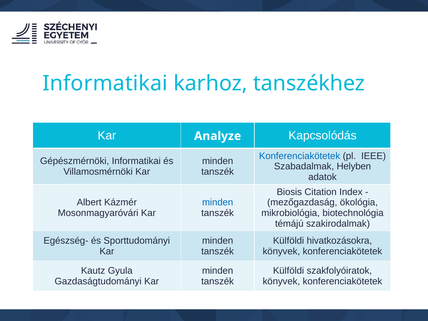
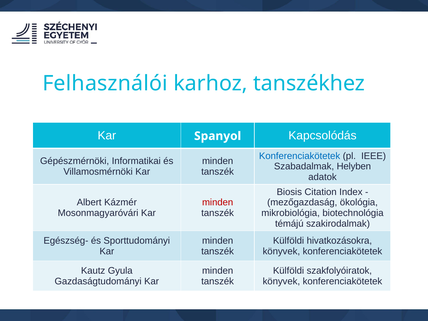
Informatikai: Informatikai -> Felhasználói (105, 83)
Analyze: Analyze -> Spanyol (218, 136)
minden colour: blue -> red (218, 202)
